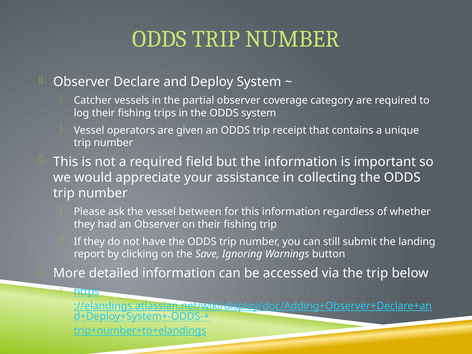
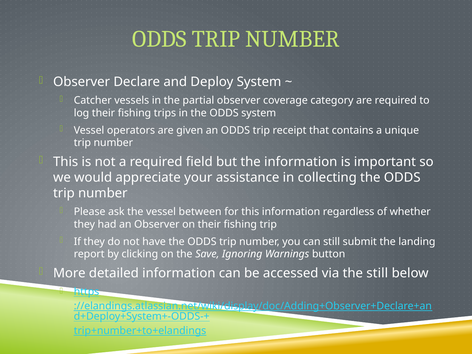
the trip: trip -> still (377, 273)
